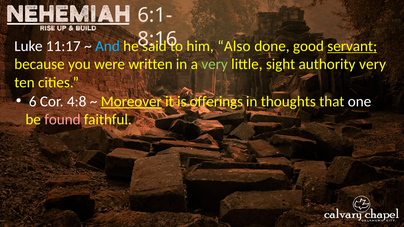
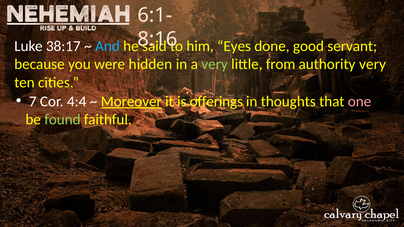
11:17: 11:17 -> 38:17 (63, 46)
Also: Also -> Eyes (234, 46)
servant underline: present -> none (352, 46)
written: written -> hidden (150, 64)
sight: sight -> from (281, 64)
6: 6 -> 7 (33, 101)
4:8: 4:8 -> 4:4 (77, 101)
one colour: white -> pink (360, 101)
found colour: pink -> light green (62, 120)
